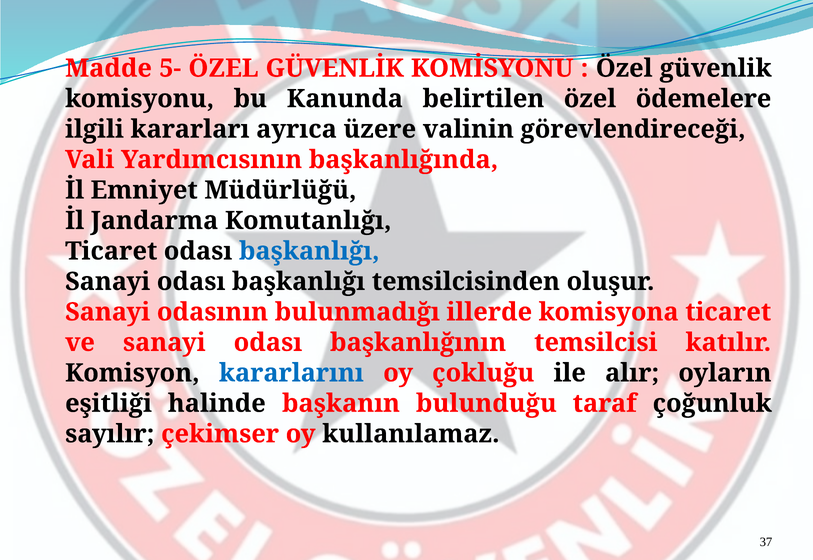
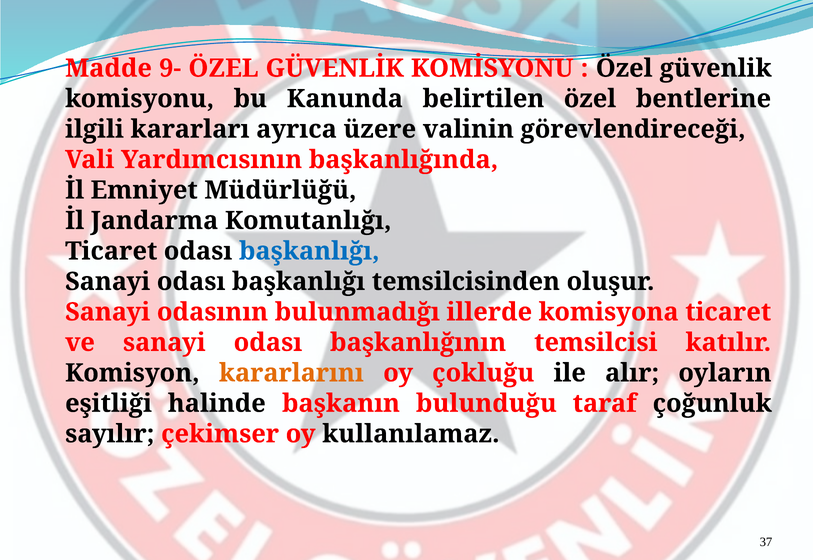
5-: 5- -> 9- (170, 68)
ödemelere: ödemelere -> bentlerine (703, 99)
kararlarını colour: blue -> orange (291, 373)
